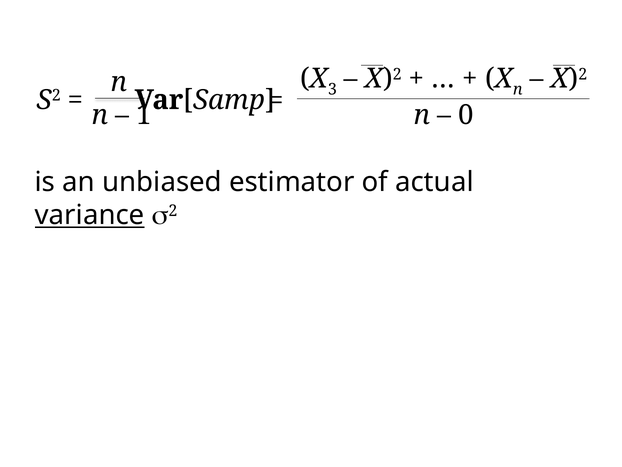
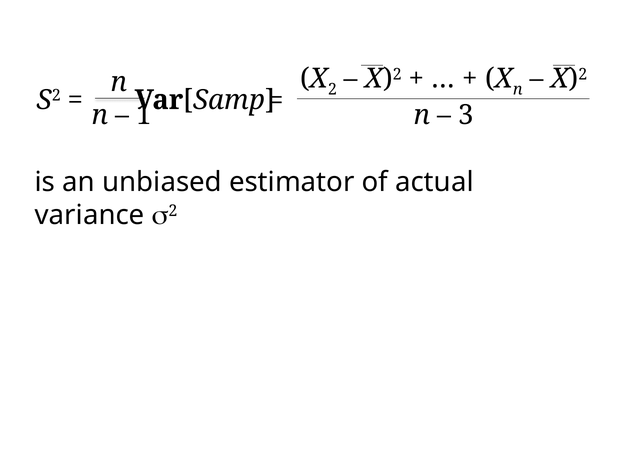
3: 3 -> 2 (332, 89)
0: 0 -> 3 (466, 115)
variance underline: present -> none (90, 215)
